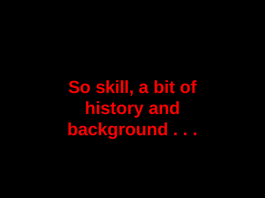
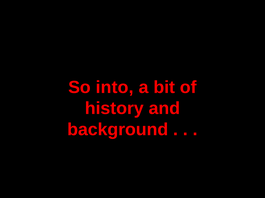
skill: skill -> into (115, 88)
